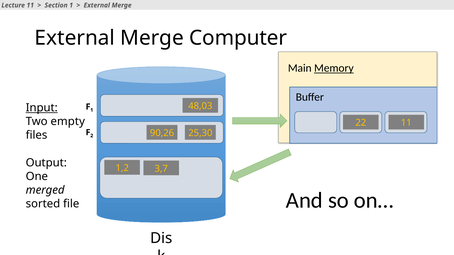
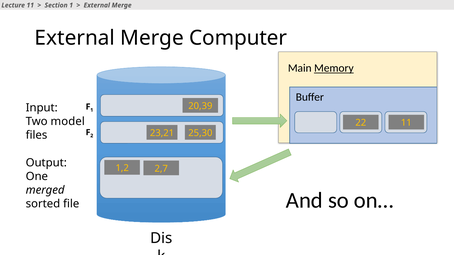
48,03: 48,03 -> 20,39 (200, 106)
Input underline: present -> none (42, 108)
empty: empty -> model (68, 122)
90,26: 90,26 -> 23,21 (162, 133)
3,7: 3,7 -> 2,7 (161, 169)
